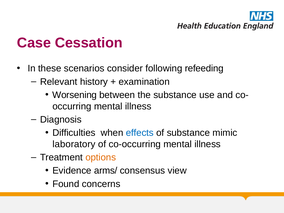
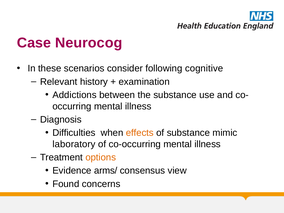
Cessation: Cessation -> Neurocog (89, 43)
refeeding: refeeding -> cognitive (204, 68)
Worsening: Worsening -> Addictions (75, 95)
effects colour: blue -> orange (140, 133)
